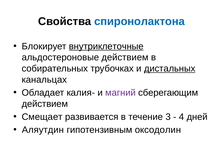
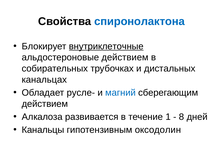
дистальных underline: present -> none (170, 69)
калия-: калия- -> русле- (81, 93)
магний colour: purple -> blue (121, 93)
Смещает: Смещает -> Алкалоза (42, 117)
3: 3 -> 1 (168, 117)
4: 4 -> 8 (182, 117)
Аляутдин: Аляутдин -> Канальцы (43, 130)
